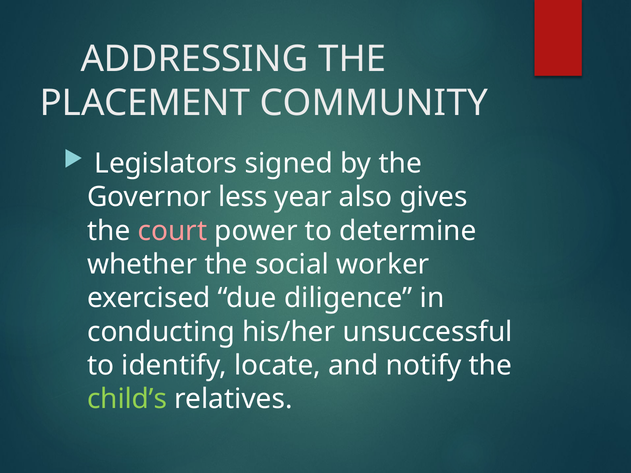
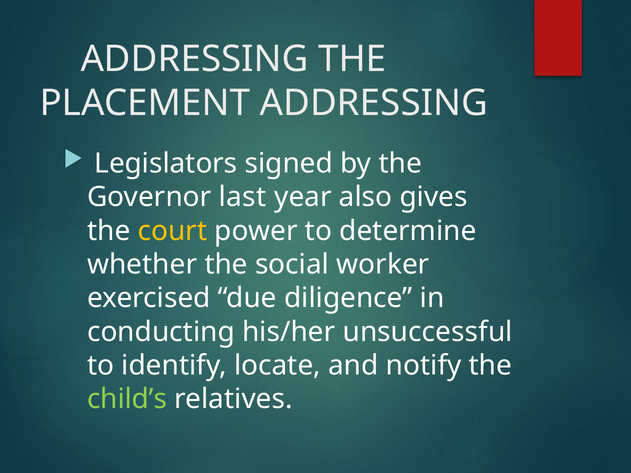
PLACEMENT COMMUNITY: COMMUNITY -> ADDRESSING (374, 103)
less: less -> last (243, 197)
court colour: pink -> yellow (172, 231)
